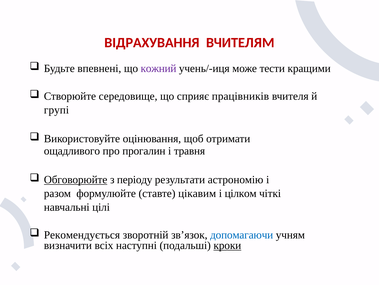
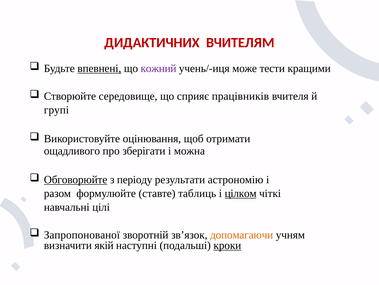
ВІДРАХУВАННЯ: ВІДРАХУВАННЯ -> ДИДАКТИЧНИХ (152, 43)
впевнені underline: none -> present (99, 68)
прогалин: прогалин -> зберігати (144, 150)
травня: травня -> можна (189, 150)
цікавим: цікавим -> таблиць (197, 193)
цілком underline: none -> present (241, 193)
Рекомендується: Рекомендується -> Запропонованої (82, 234)
допомагаючи colour: blue -> orange (242, 234)
всіх: всіх -> якій (104, 245)
